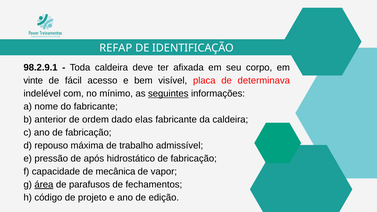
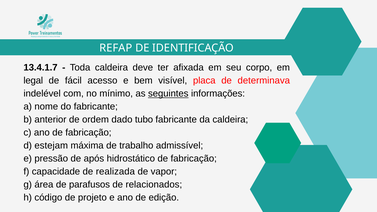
98.2.9.1: 98.2.9.1 -> 13.4.1.7 (41, 68)
vinte: vinte -> legal (33, 81)
elas: elas -> tubo (144, 120)
repouso: repouso -> estejam (51, 146)
mecânica: mecânica -> realizada (115, 172)
área underline: present -> none (44, 185)
fechamentos: fechamentos -> relacionados (154, 185)
